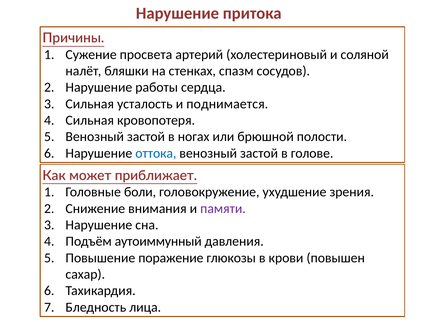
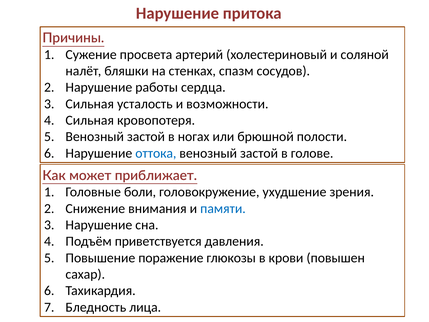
поднимается: поднимается -> возможности (227, 104)
памяти colour: purple -> blue (223, 208)
аутоиммунный: аутоиммунный -> приветствуется (158, 241)
